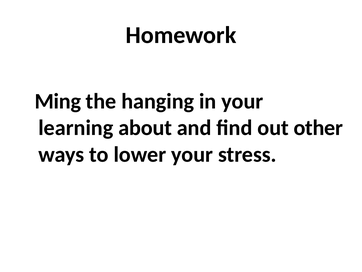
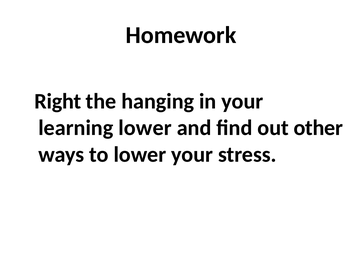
Ming: Ming -> Right (58, 101)
learning about: about -> lower (145, 128)
